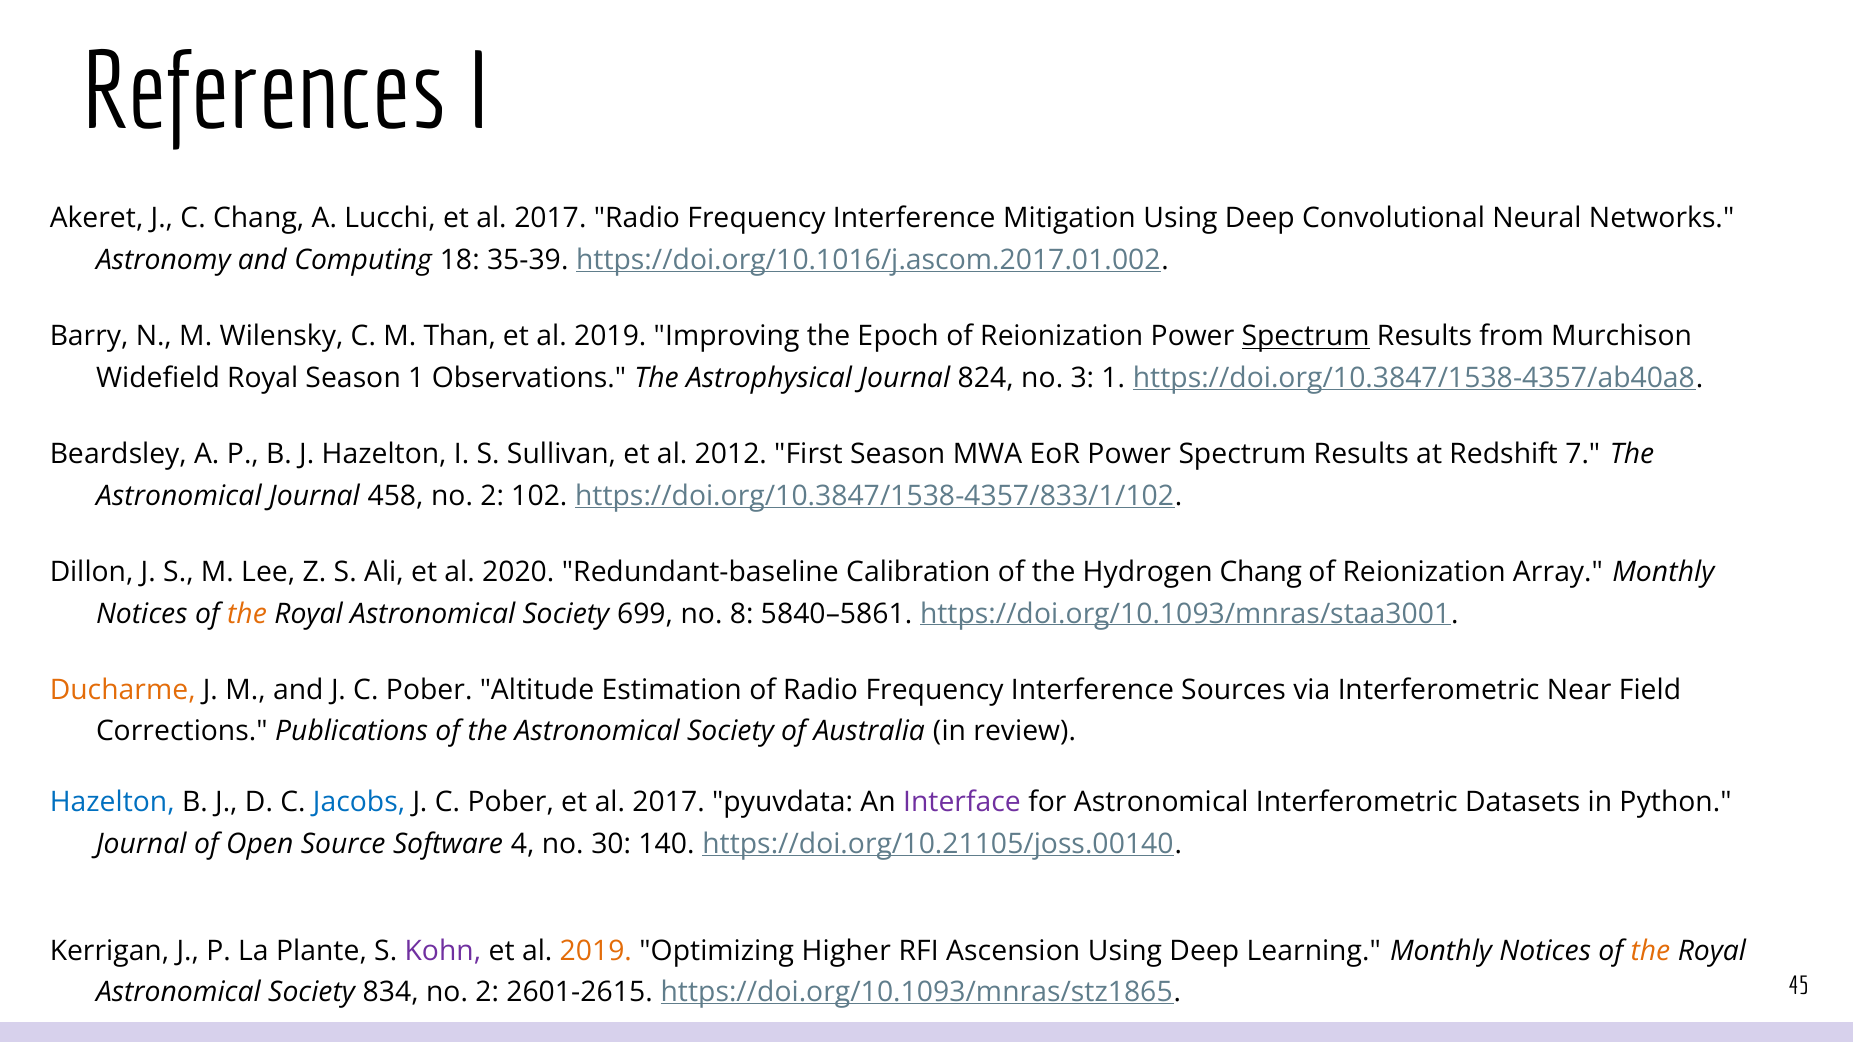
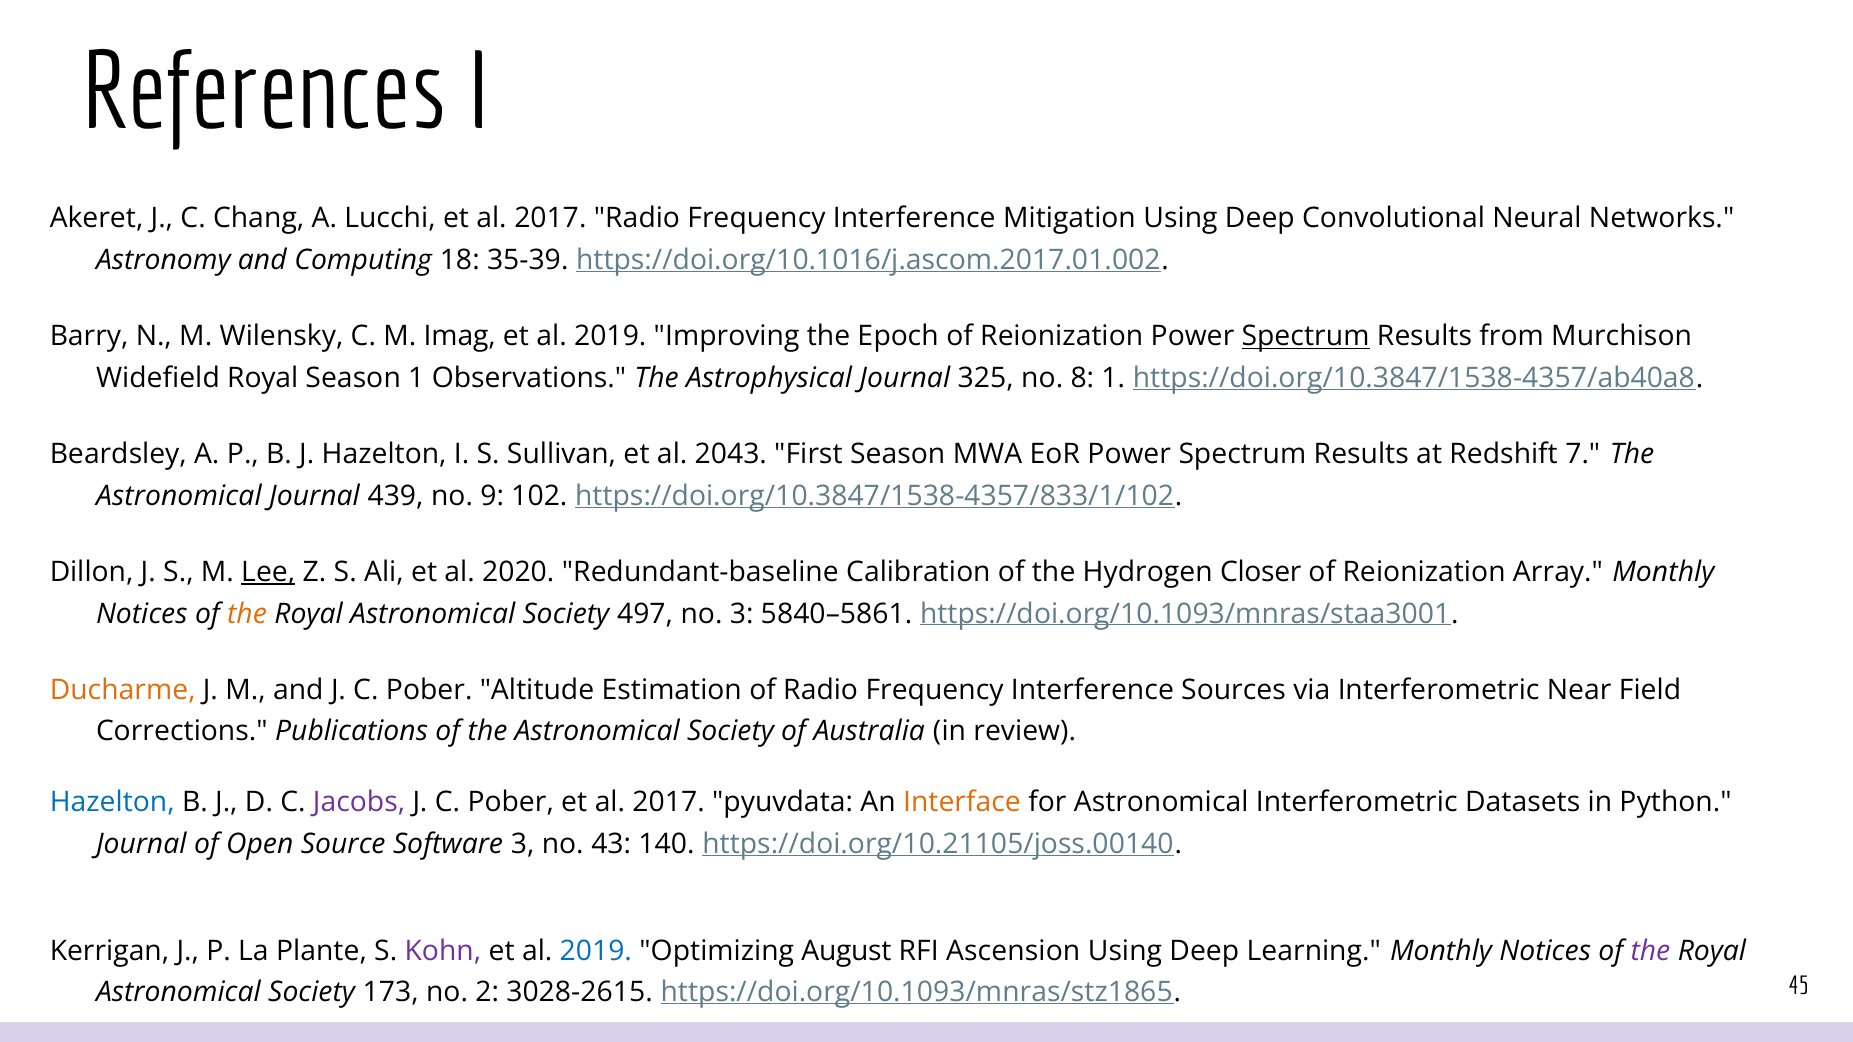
Than: Than -> Imag (460, 336)
824: 824 -> 325 (986, 378)
3: 3 -> 8 (1082, 378)
2012: 2012 -> 2043 (731, 454)
458: 458 -> 439 (396, 496)
2: 2 -> 9 (492, 496)
Lee underline: none -> present (268, 572)
Hydrogen Chang: Chang -> Closer (1261, 572)
699: 699 -> 497 (645, 614)
no 8: 8 -> 3 (742, 614)
Jacobs colour: blue -> purple (359, 803)
Interface colour: purple -> orange (962, 803)
Software 4: 4 -> 3 (523, 844)
30: 30 -> 43 (611, 844)
2019 colour: orange -> blue (596, 951)
Higher: Higher -> August (846, 951)
the colour: orange -> purple (1650, 951)
834: 834 -> 173 (391, 993)
2601-2615: 2601-2615 -> 3028-2615 (579, 993)
